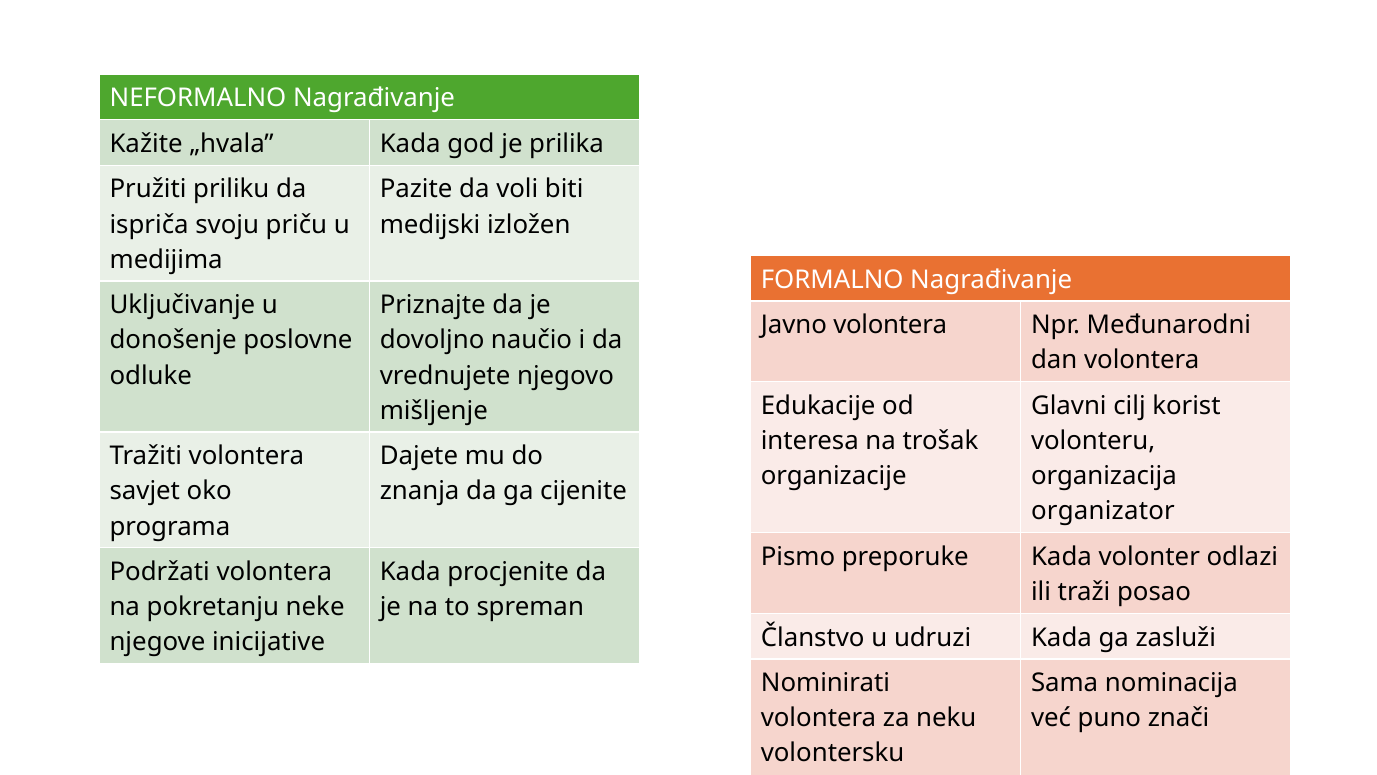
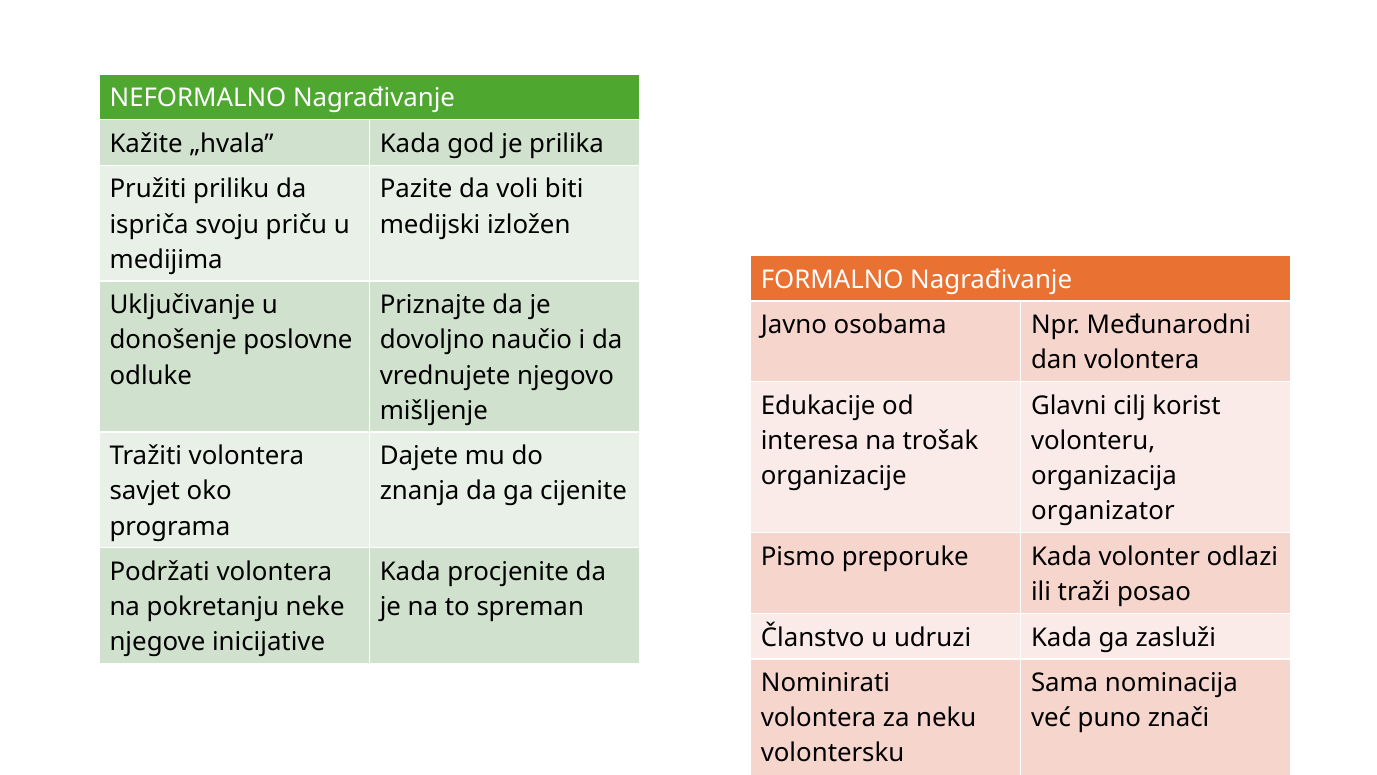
Javno volontera: volontera -> osobama (890, 325)
